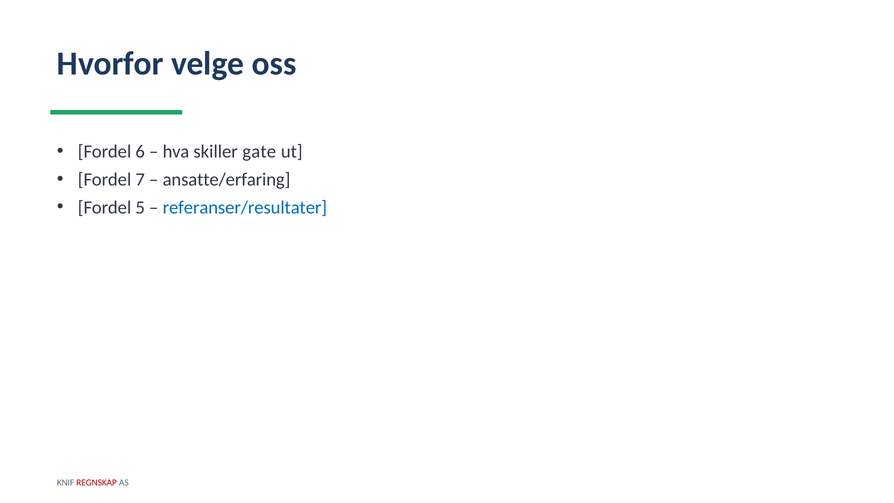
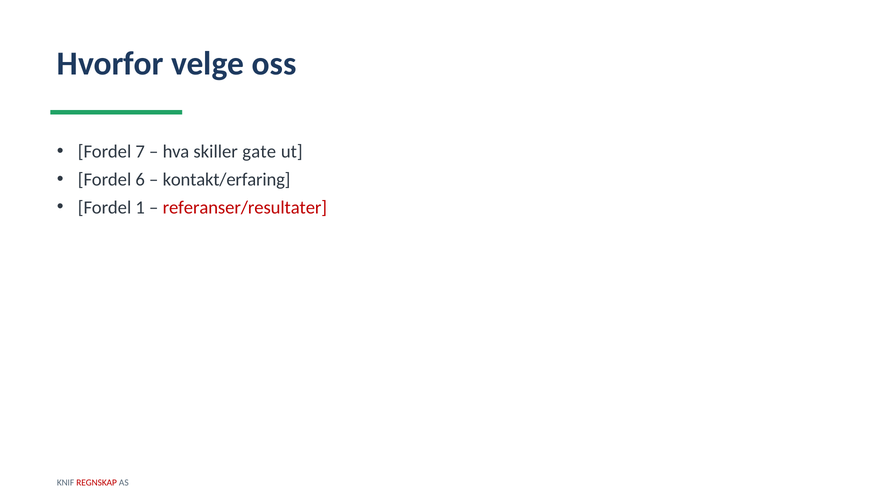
6: 6 -> 7 (140, 151)
7: 7 -> 6 (140, 179)
ansatte/erfaring: ansatte/erfaring -> kontakt/erfaring (227, 179)
5: 5 -> 1 (140, 207)
referanser/resultater colour: blue -> red (245, 207)
